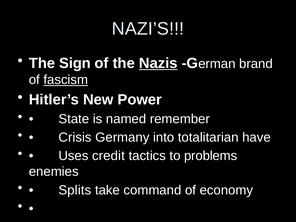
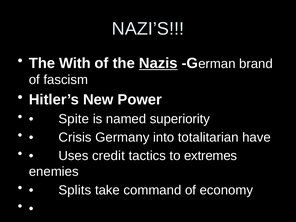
Sign: Sign -> With (75, 63)
fascism underline: present -> none (66, 80)
State: State -> Spite (74, 119)
remember: remember -> superiority (180, 119)
problems: problems -> extremes (211, 156)
